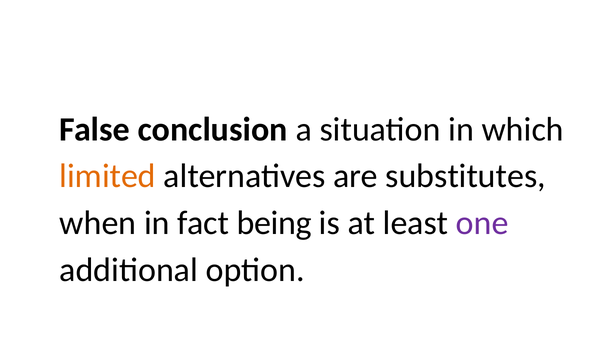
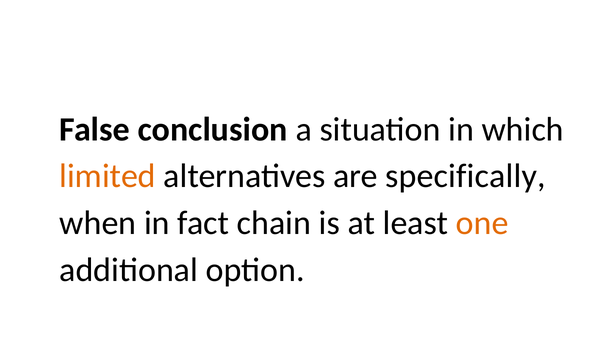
substitutes: substitutes -> specifically (465, 176)
being: being -> chain (274, 223)
one colour: purple -> orange (482, 223)
